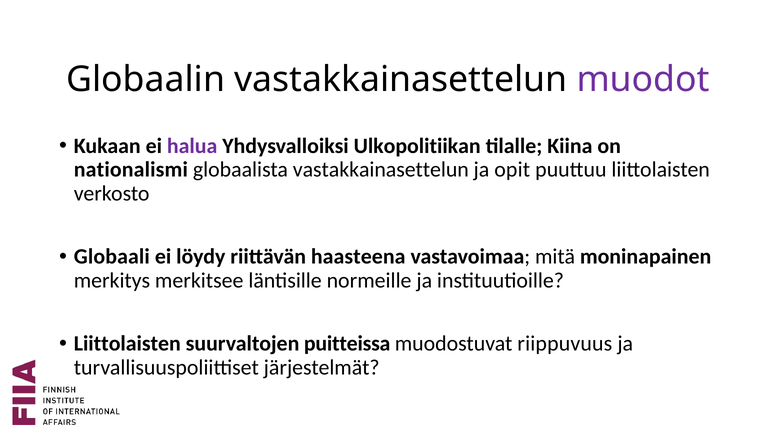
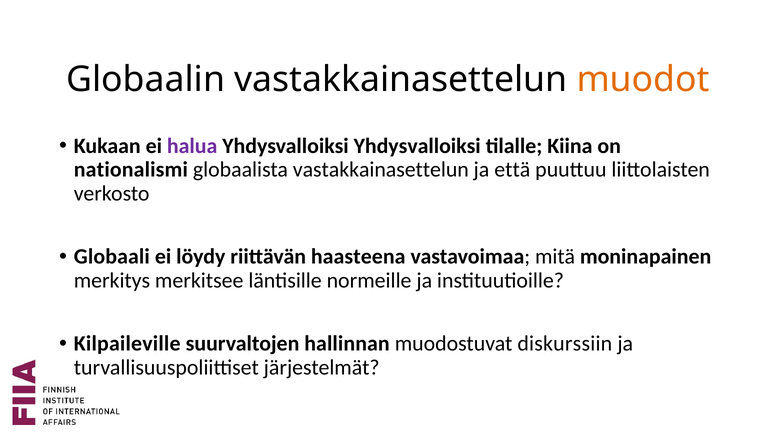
muodot colour: purple -> orange (643, 80)
Yhdysvalloiksi Ulkopolitiikan: Ulkopolitiikan -> Yhdysvalloiksi (417, 146)
opit: opit -> että (512, 170)
Liittolaisten: Liittolaisten -> Kilpaileville (127, 344)
puitteissa: puitteissa -> hallinnan (347, 344)
riippuvuus: riippuvuus -> diskurssiin (565, 344)
